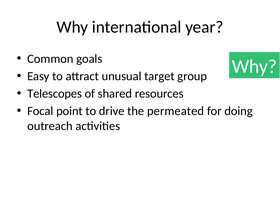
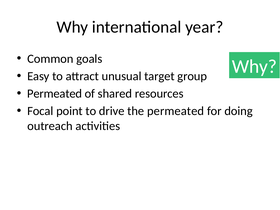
Telescopes: Telescopes -> Permeated (55, 94)
